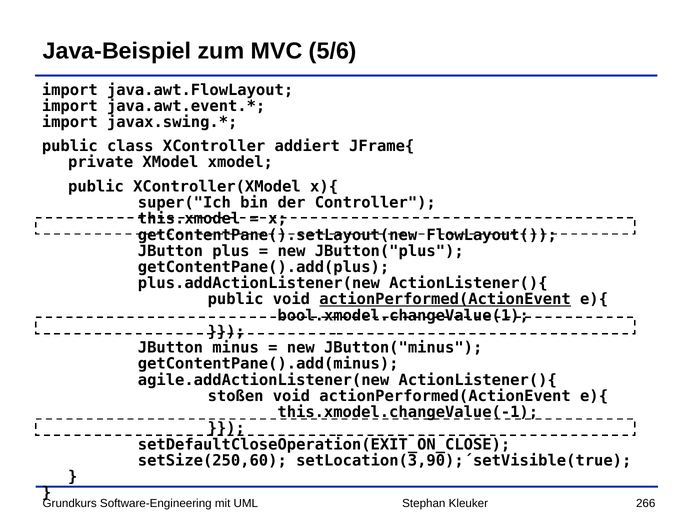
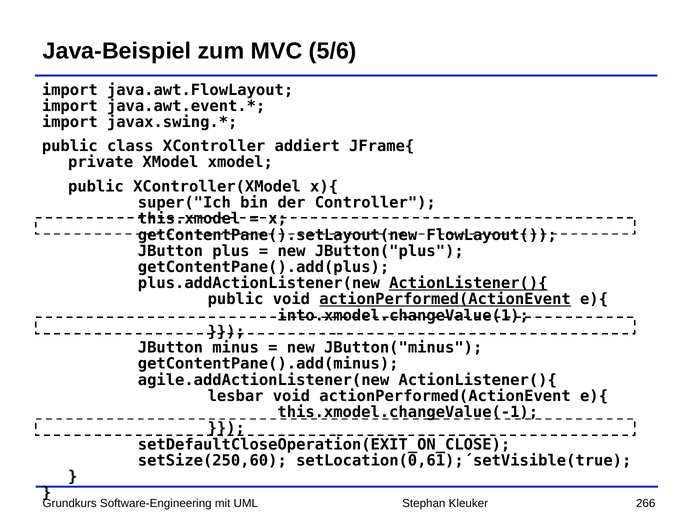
ActionListener(){ underline: none -> present (468, 284)
bool.xmodel.changeValue(1: bool.xmodel.changeValue(1 -> into.xmodel.changeValue(1 (403, 316)
stoßen: stoßen -> lesbar (236, 396)
setLocation(3,90);´setVisible(true: setLocation(3,90);´setVisible(true -> setLocation(0,61);´setVisible(true (464, 461)
